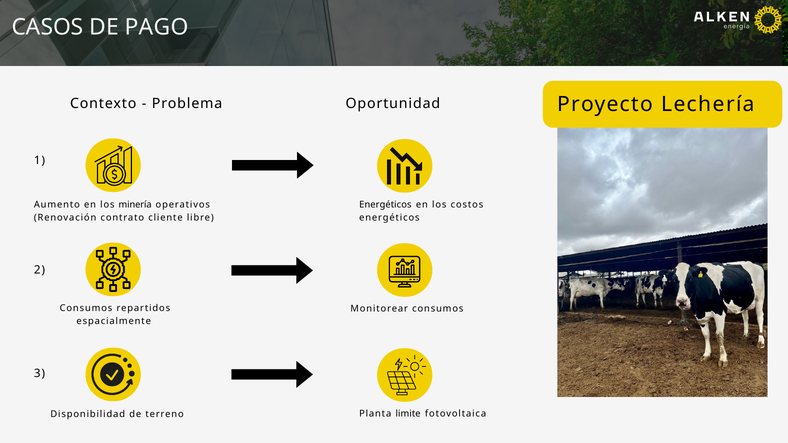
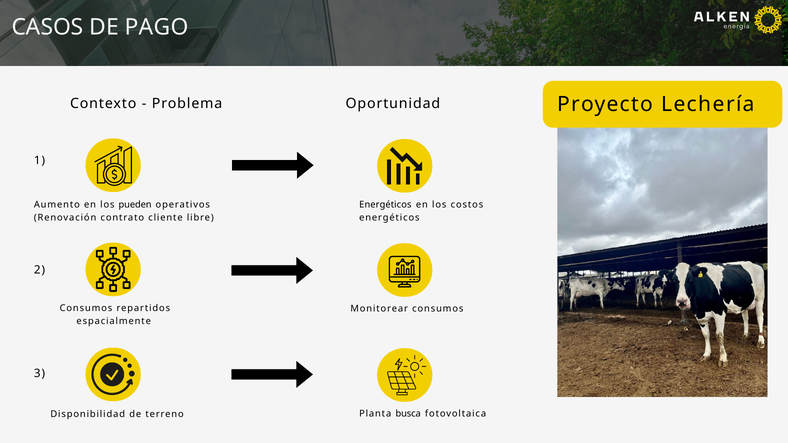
minería: minería -> pueden (135, 205)
limite: limite -> busca (408, 414)
